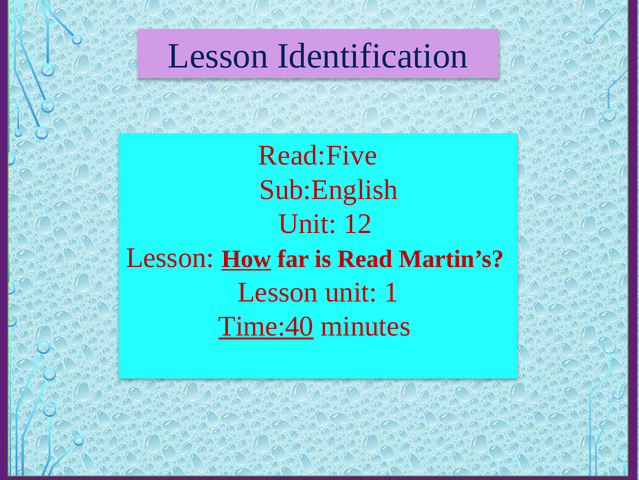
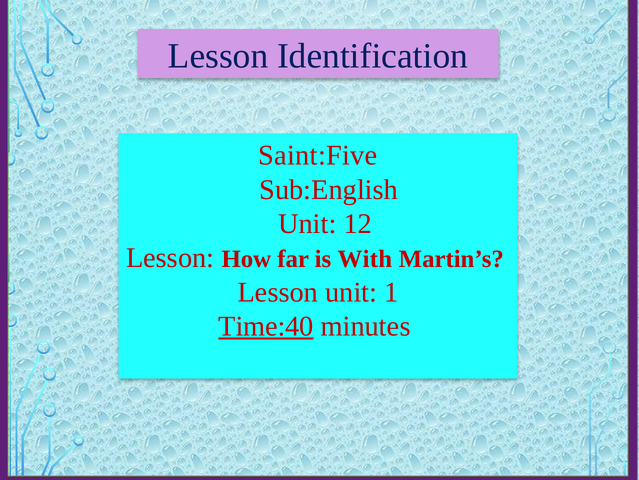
Read:Five: Read:Five -> Saint:Five (318, 155)
How underline: present -> none (246, 259)
Read: Read -> With (365, 259)
